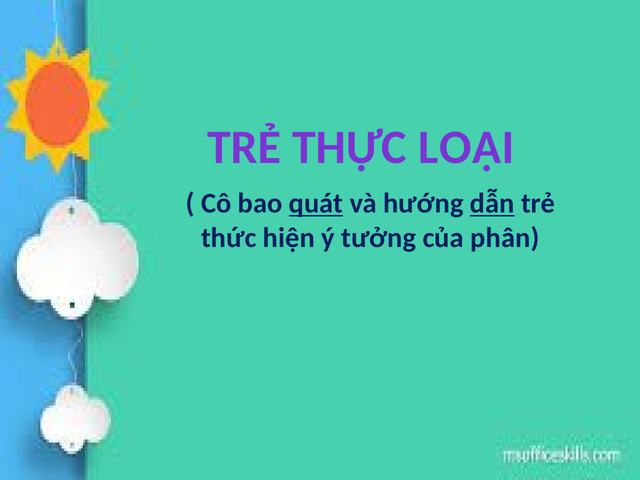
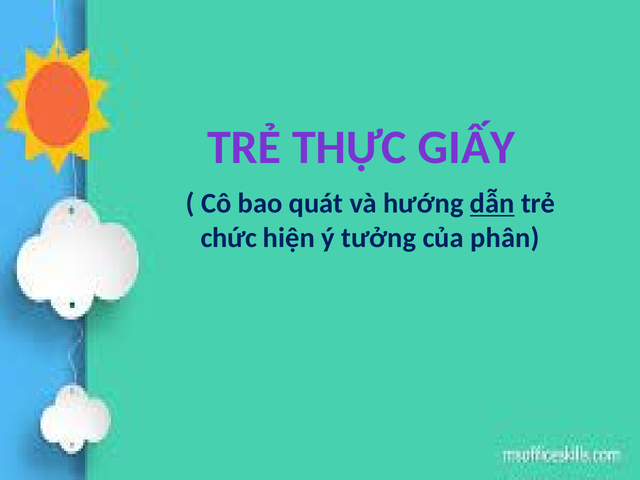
LOẠI: LOẠI -> GIẤY (466, 147)
quát underline: present -> none (316, 204)
thức: thức -> chức (229, 238)
